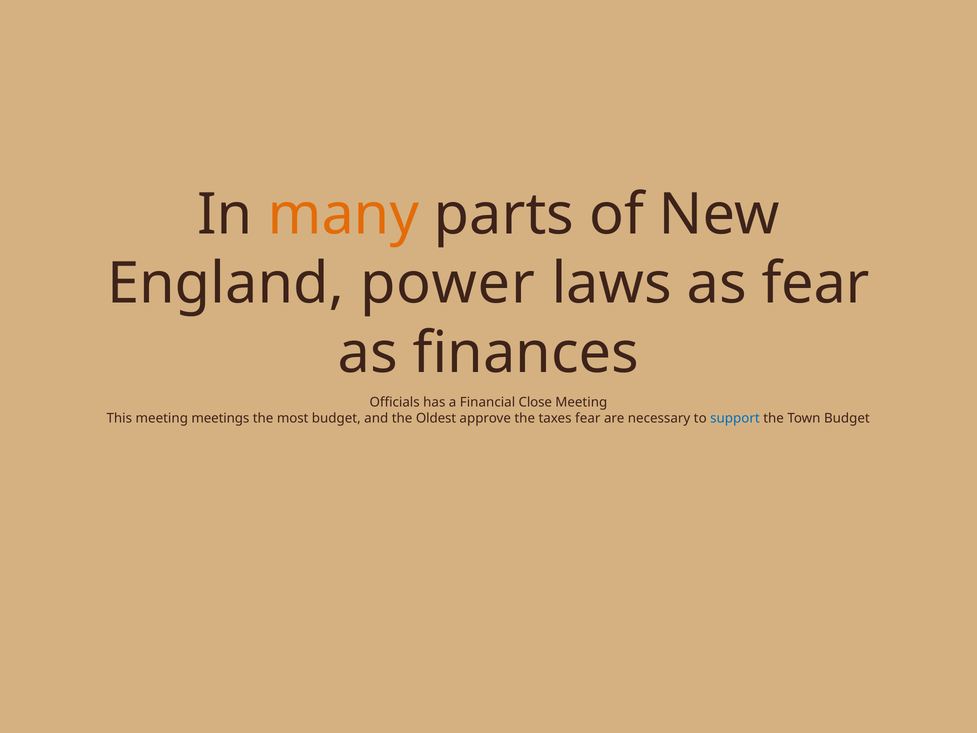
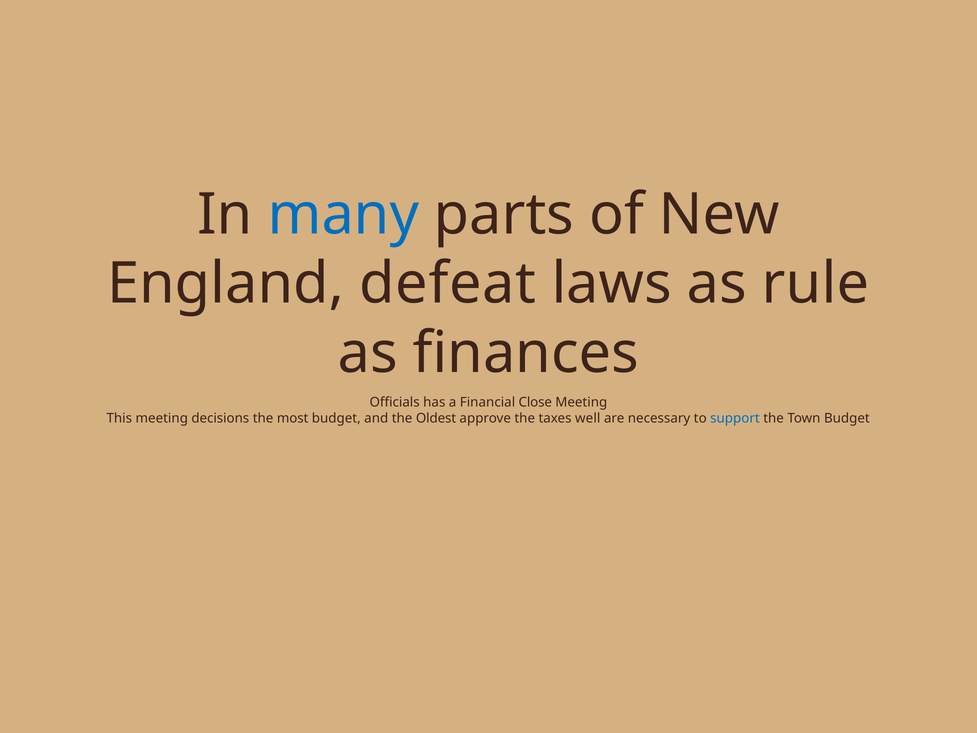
many colour: orange -> blue (343, 214)
power: power -> defeat (448, 284)
as fear: fear -> rule (815, 284)
meetings: meetings -> decisions (220, 418)
taxes fear: fear -> well (588, 418)
